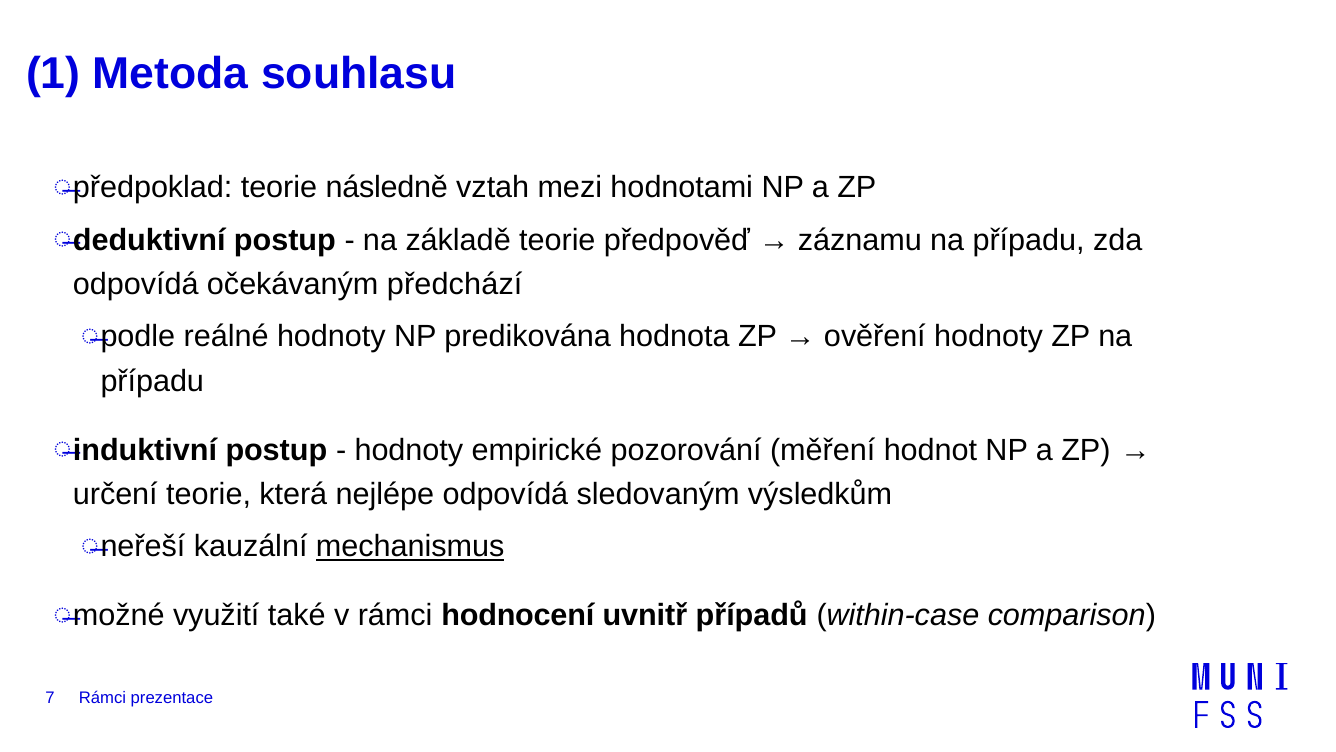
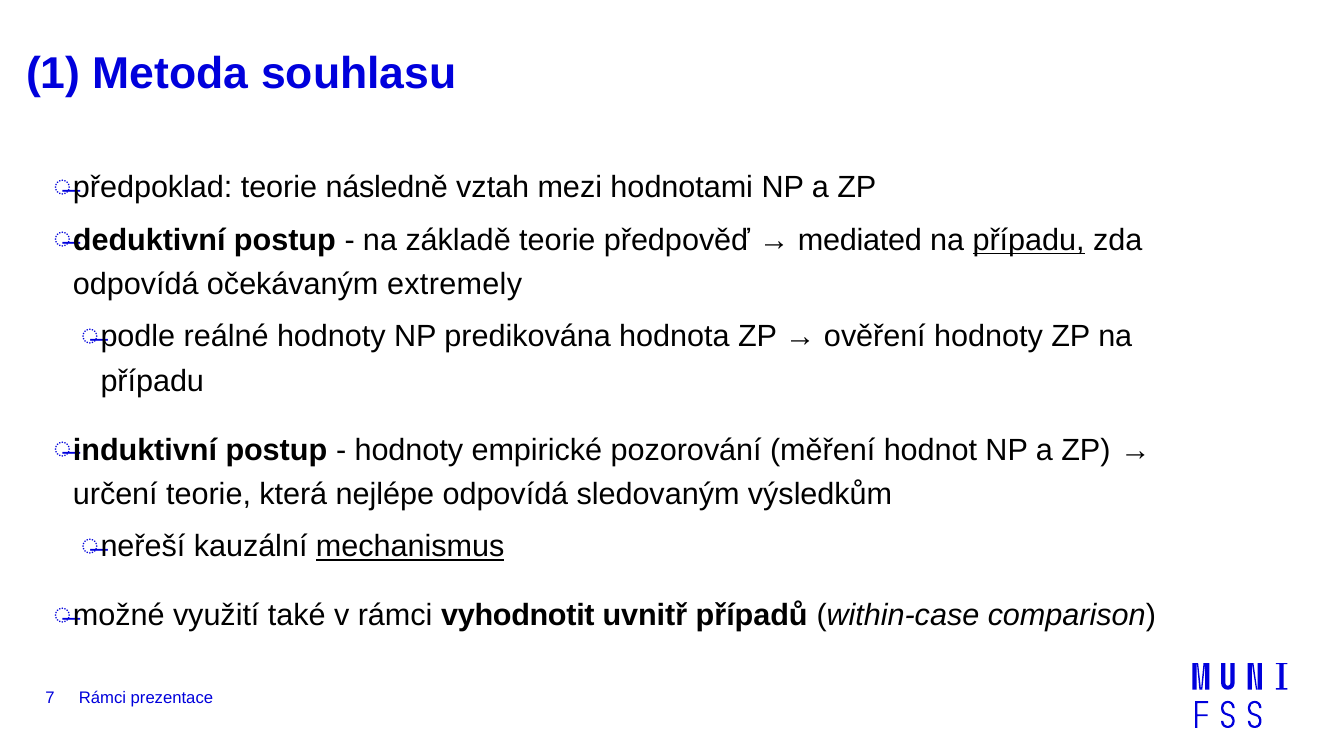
záznamu: záznamu -> mediated (860, 240)
případu underline: none -> present (1029, 240)
předchází: předchází -> extremely (455, 284)
hodnocení: hodnocení -> vyhodnotit (518, 615)
